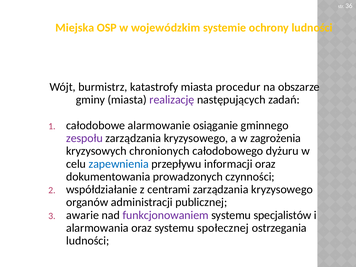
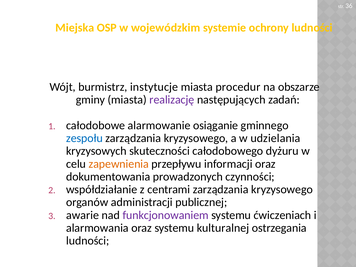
katastrofy: katastrofy -> instytucje (154, 87)
zespołu colour: purple -> blue (84, 138)
zagrożenia: zagrożenia -> udzielania (275, 138)
chronionych: chronionych -> skuteczności (160, 151)
zapewnienia colour: blue -> orange (119, 164)
specjalistów: specjalistów -> ćwiczeniach (282, 215)
społecznej: społecznej -> kulturalnej (223, 228)
